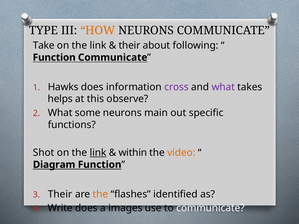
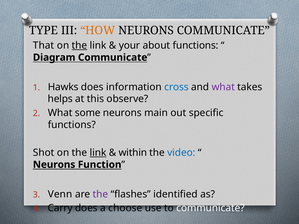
Take: Take -> That (44, 46)
the underline: none -> present (79, 46)
their: their -> your (129, 46)
about following: following -> functions (196, 46)
Function: Function -> Diagram (54, 58)
cross colour: purple -> blue (176, 87)
video colour: orange -> blue (181, 153)
Diagram: Diagram -> Neurons (54, 165)
Their: Their -> Venn (60, 194)
the colour: orange -> purple (100, 194)
Write: Write -> Carry (60, 208)
images: images -> choose (125, 208)
